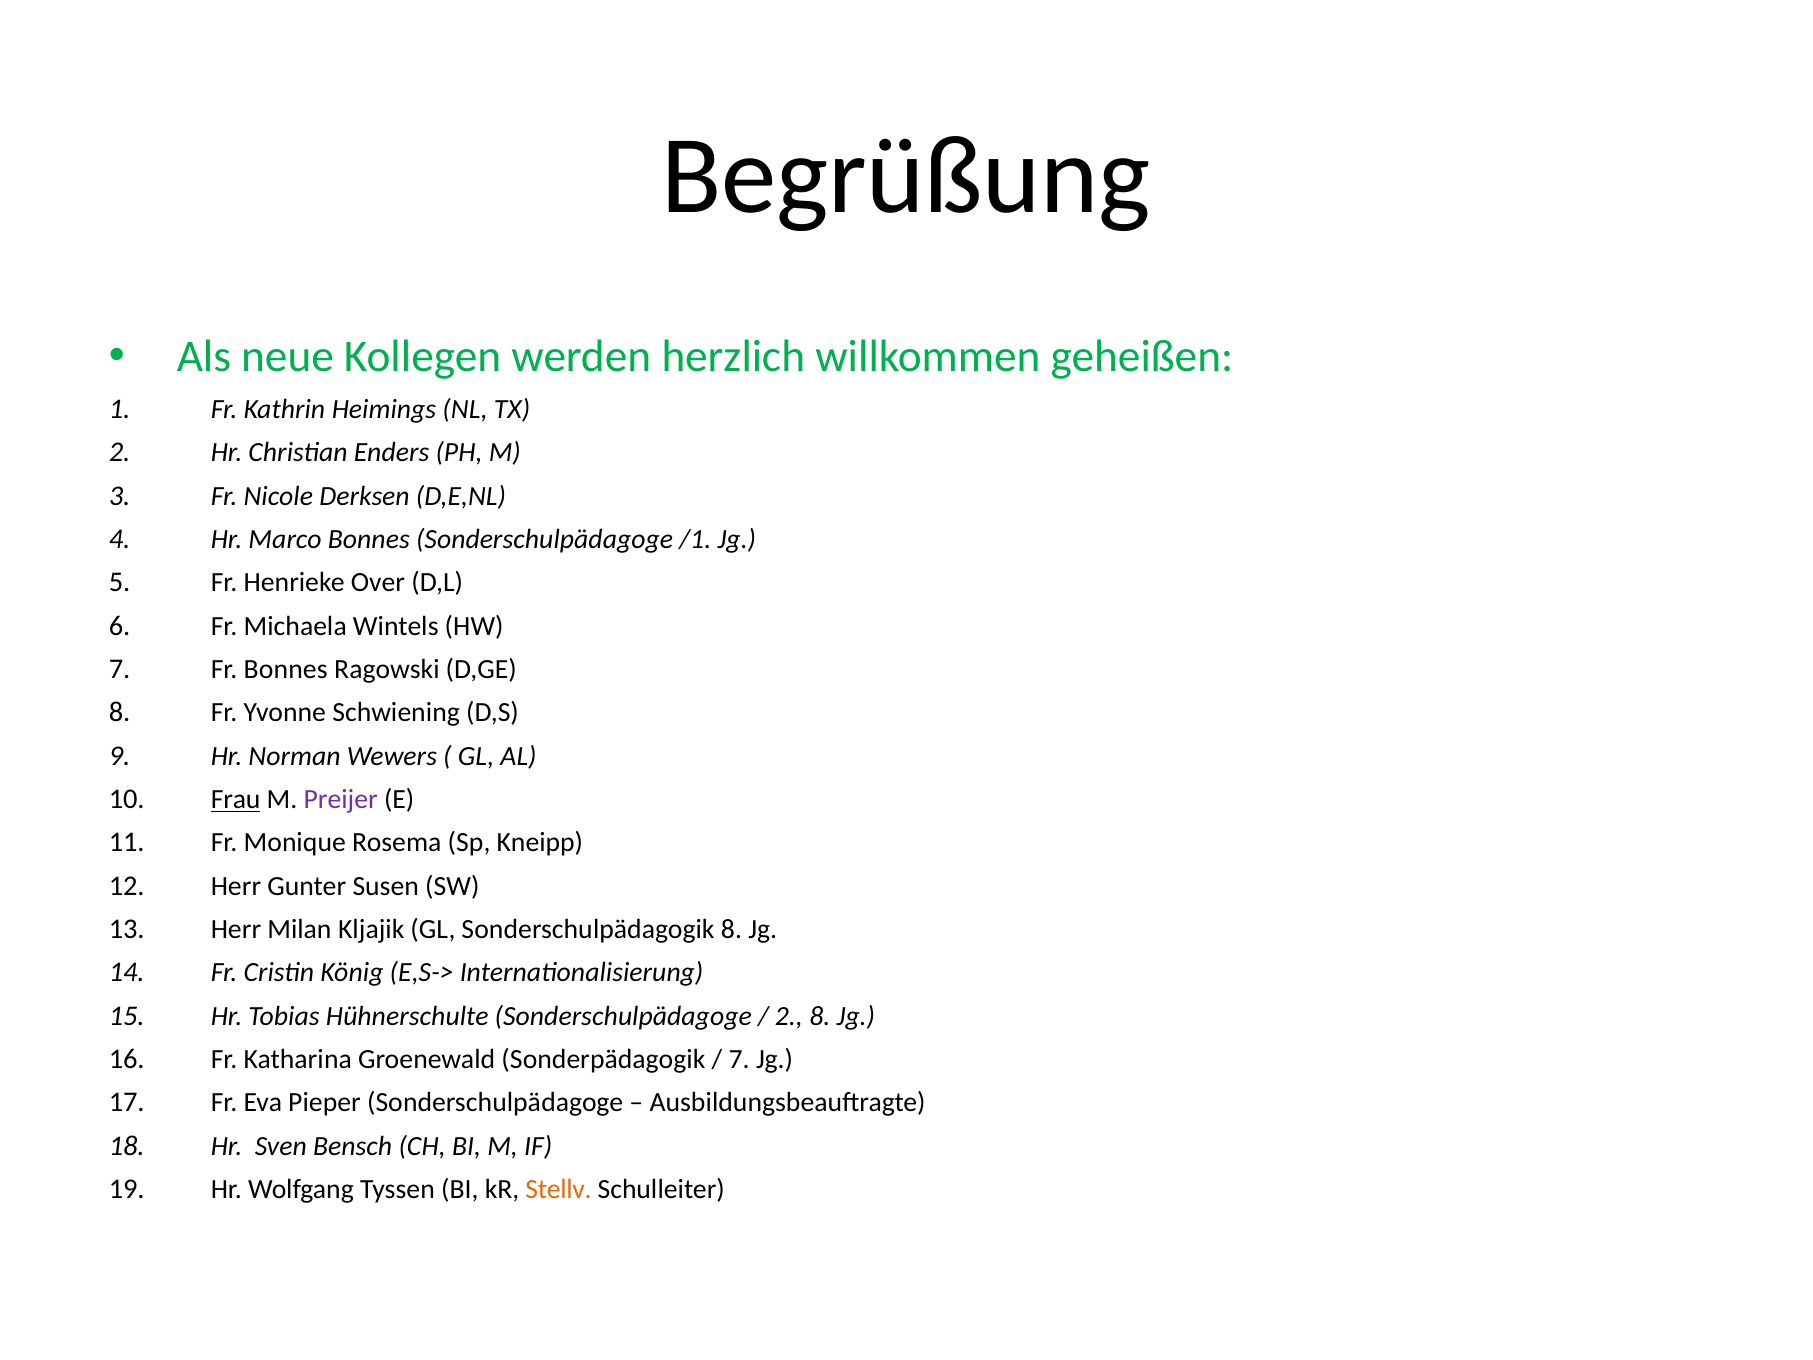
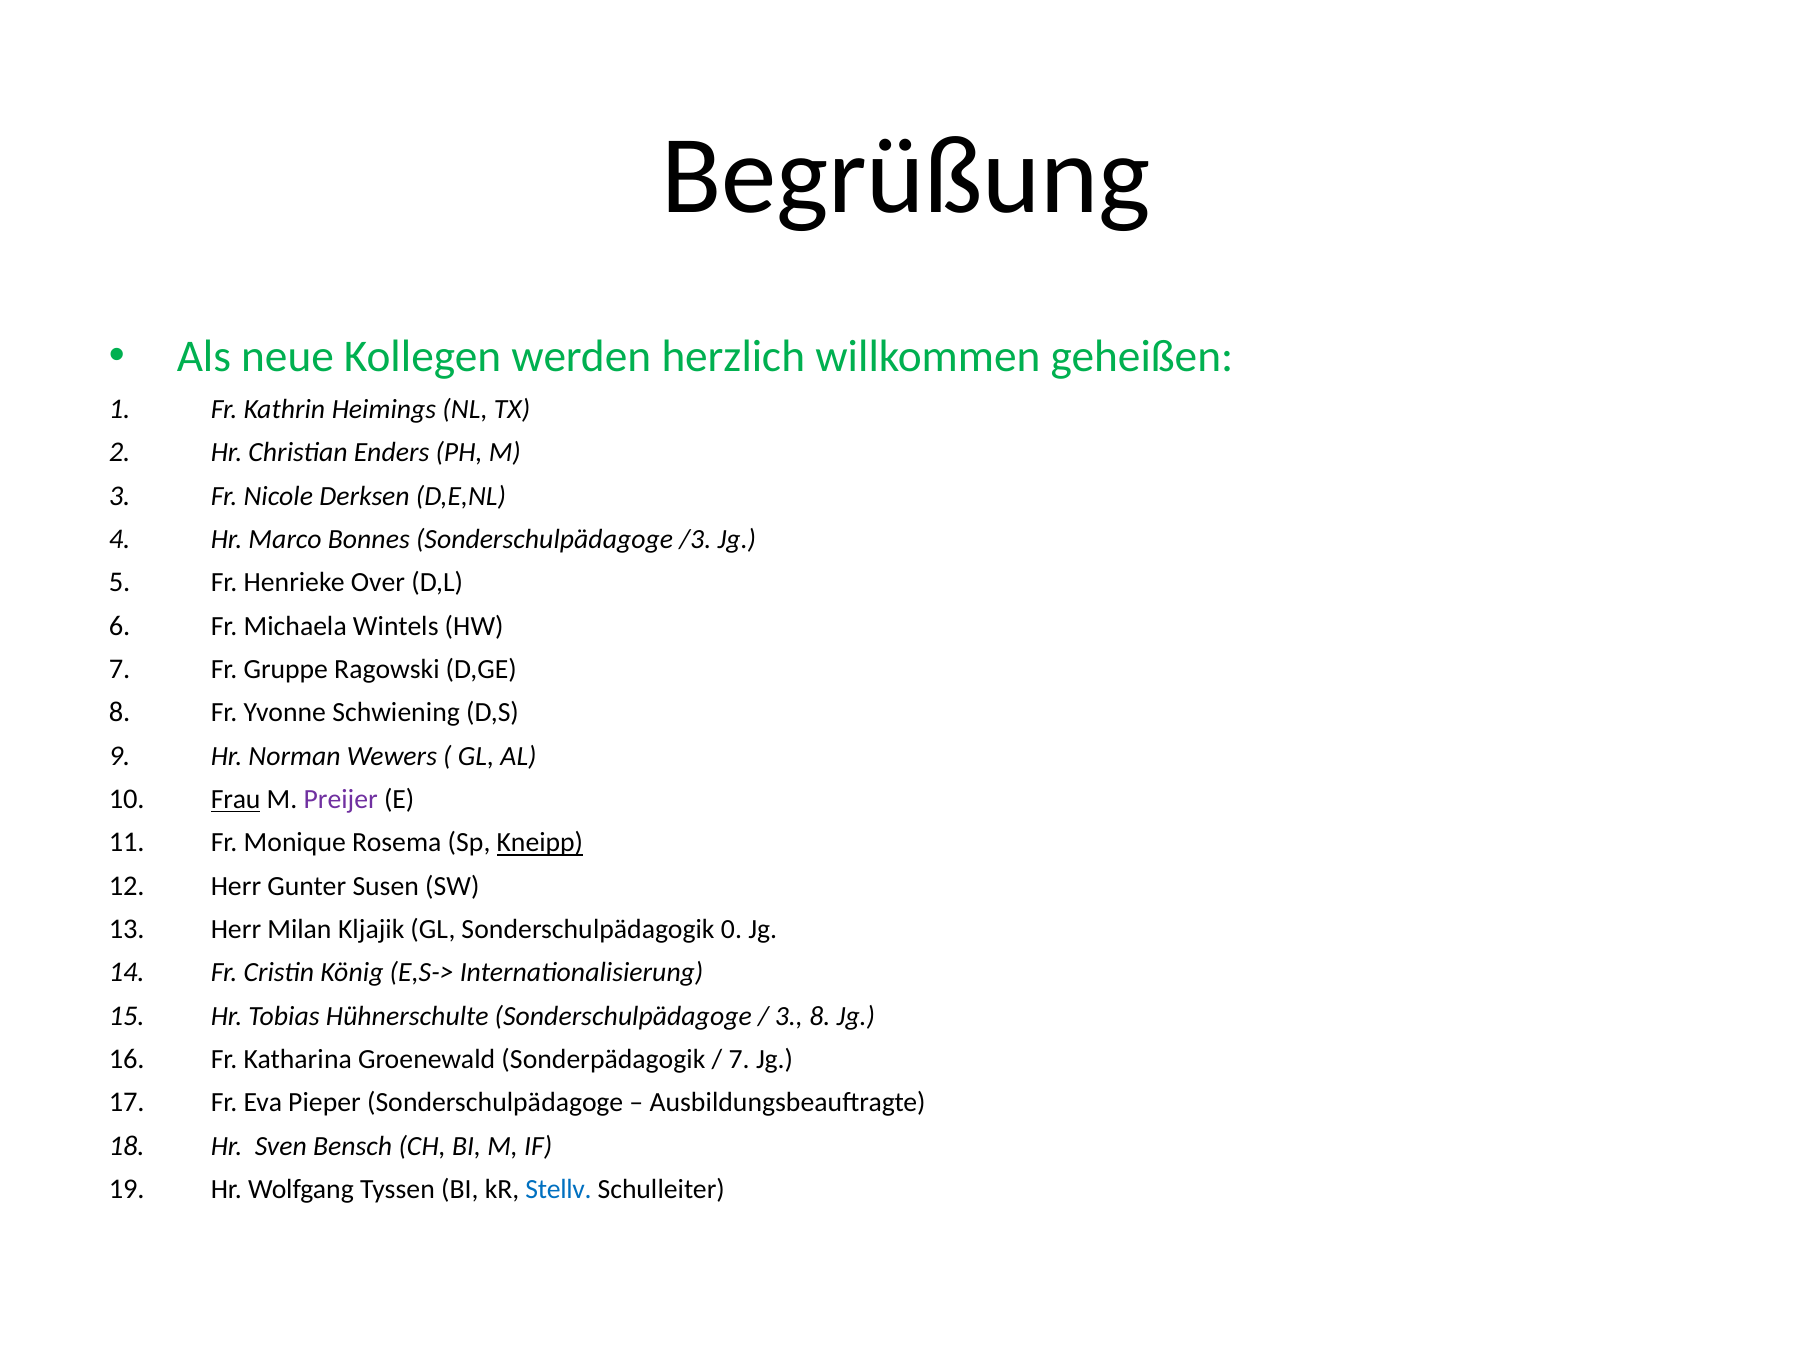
/1: /1 -> /3 (695, 539)
Fr Bonnes: Bonnes -> Gruppe (286, 669)
Kneipp underline: none -> present (540, 843)
Sonderschulpädagogik 8: 8 -> 0 (731, 929)
2: 2 -> 3 (789, 1016)
Stellv colour: orange -> blue (558, 1189)
